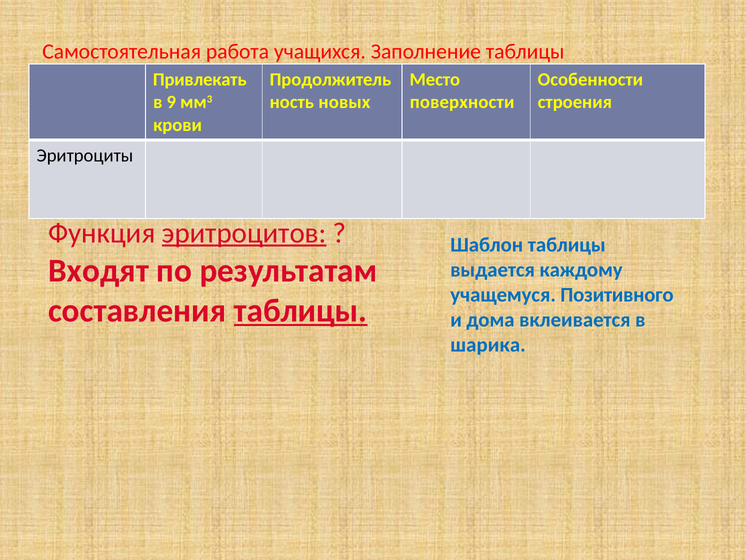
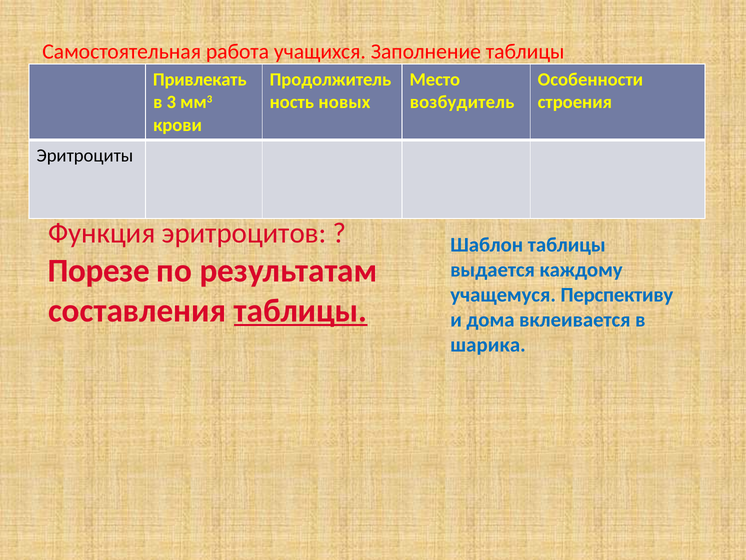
9: 9 -> 3 (171, 102)
поверхности: поверхности -> возбудитель (462, 102)
эритроцитов underline: present -> none (244, 233)
Входят: Входят -> Порезе (99, 271)
Позитивного: Позитивного -> Перспективу (617, 295)
